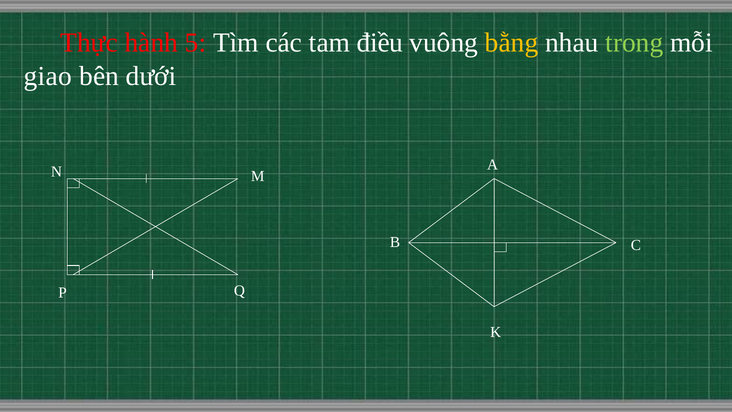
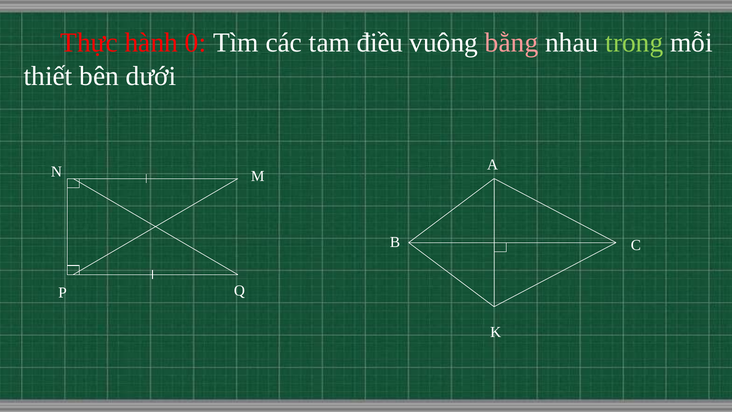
5: 5 -> 0 (196, 42)
bằng colour: yellow -> pink (512, 42)
giao: giao -> thiết (48, 76)
